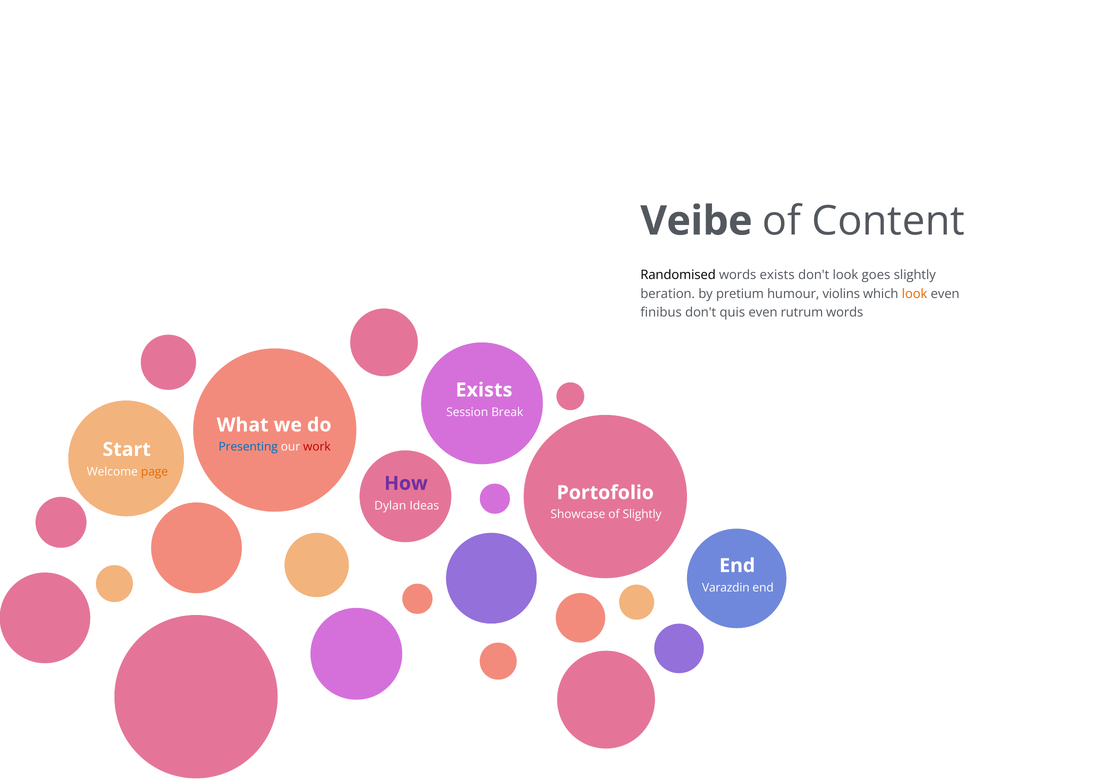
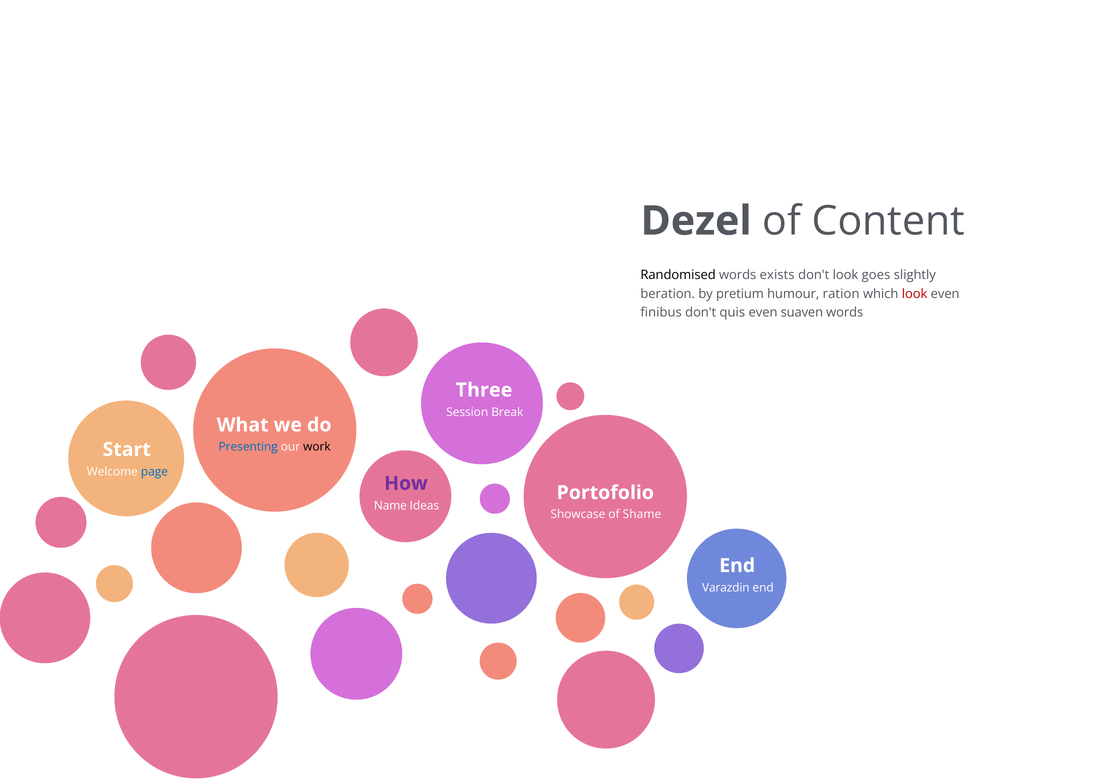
Veibe: Veibe -> Dezel (696, 221)
violins: violins -> ration (841, 294)
look colour: orange -> red (915, 294)
rutrum: rutrum -> suaven (802, 312)
Exists: Exists -> Three (484, 390)
work colour: red -> black (317, 446)
page colour: orange -> blue (154, 472)
Dylan: Dylan -> Name (390, 506)
of Slightly: Slightly -> Shame (642, 514)
